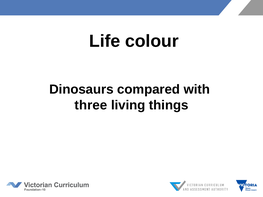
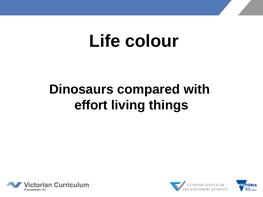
three: three -> effort (91, 105)
